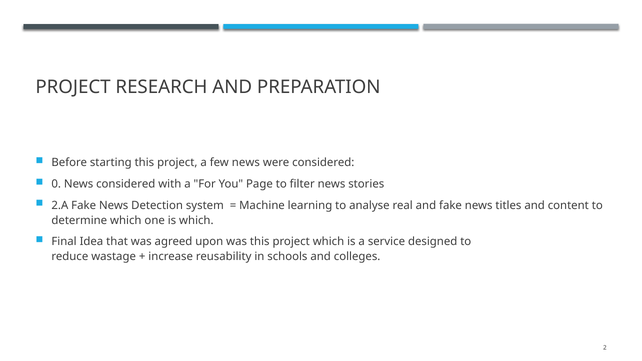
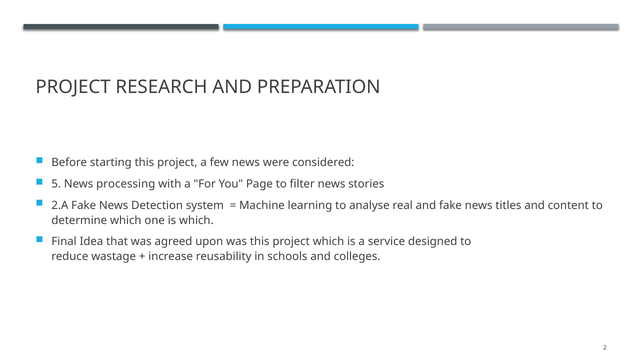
0: 0 -> 5 (56, 184)
News considered: considered -> processing (126, 184)
